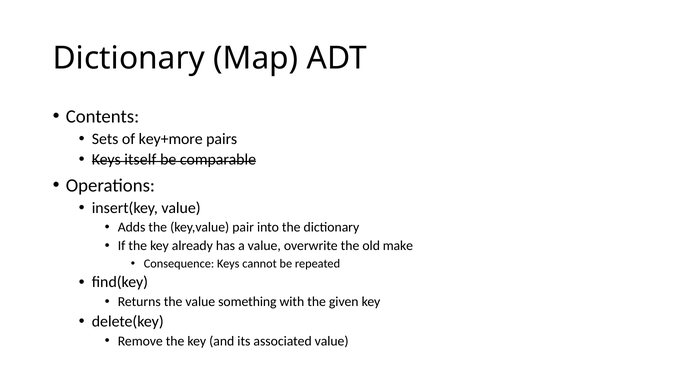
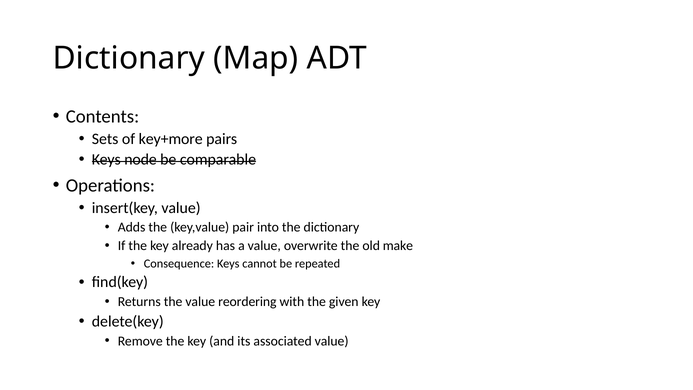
itself: itself -> node (141, 159)
something: something -> reordering (247, 302)
